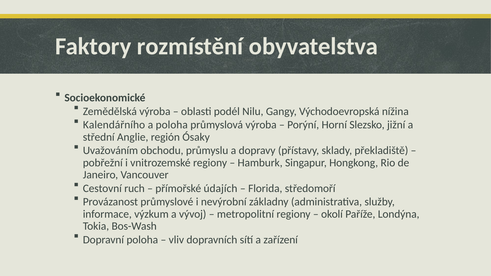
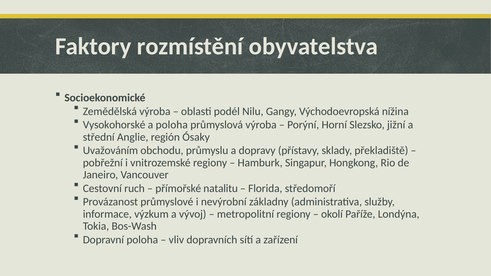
Kalendářního: Kalendářního -> Vysokohorské (114, 125)
údajích: údajích -> natalitu (221, 189)
